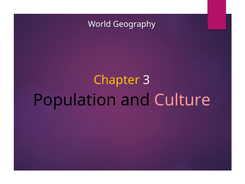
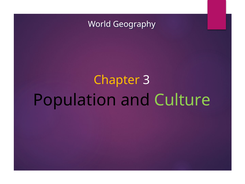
Culture colour: pink -> light green (182, 100)
